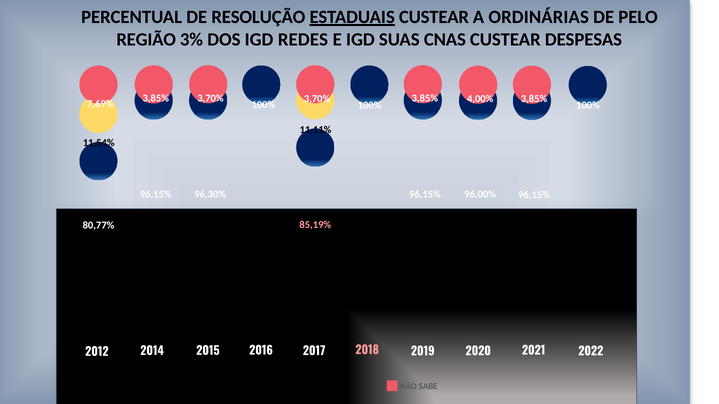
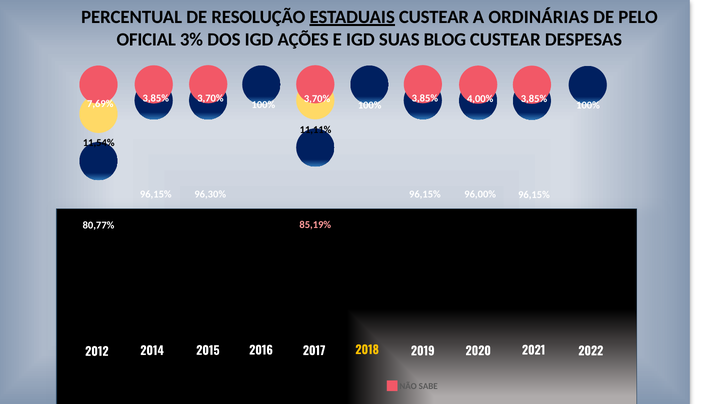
REGIÃO: REGIÃO -> OFICIAL (146, 40)
REDES: REDES -> AÇÕES (303, 40)
CNAS: CNAS -> BLOG (445, 40)
2018 colour: pink -> yellow (367, 351)
